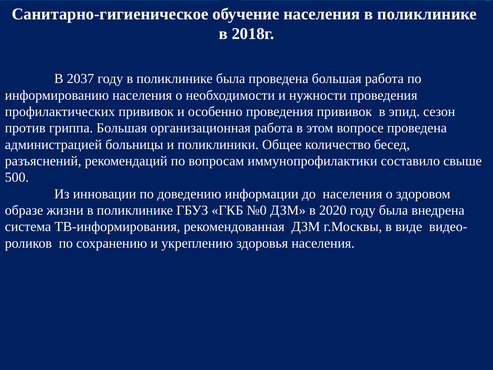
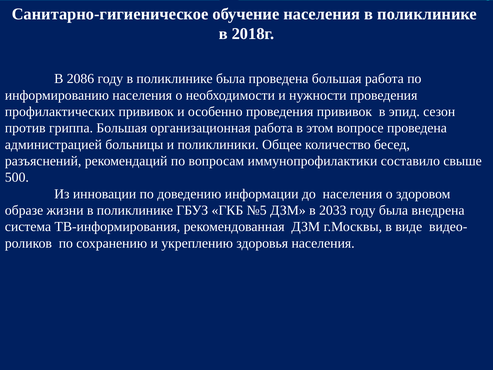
2037: 2037 -> 2086 (80, 79)
№0: №0 -> №5 (257, 210)
2020: 2020 -> 2033 (333, 210)
